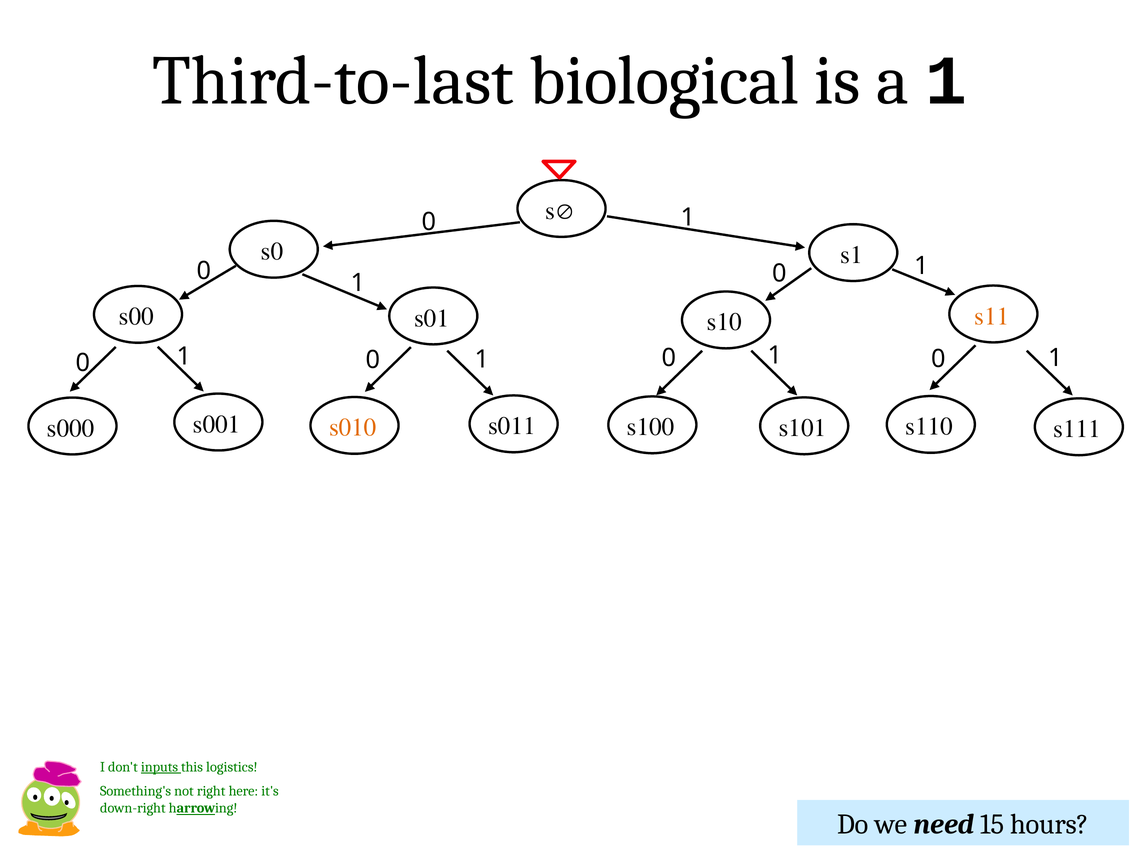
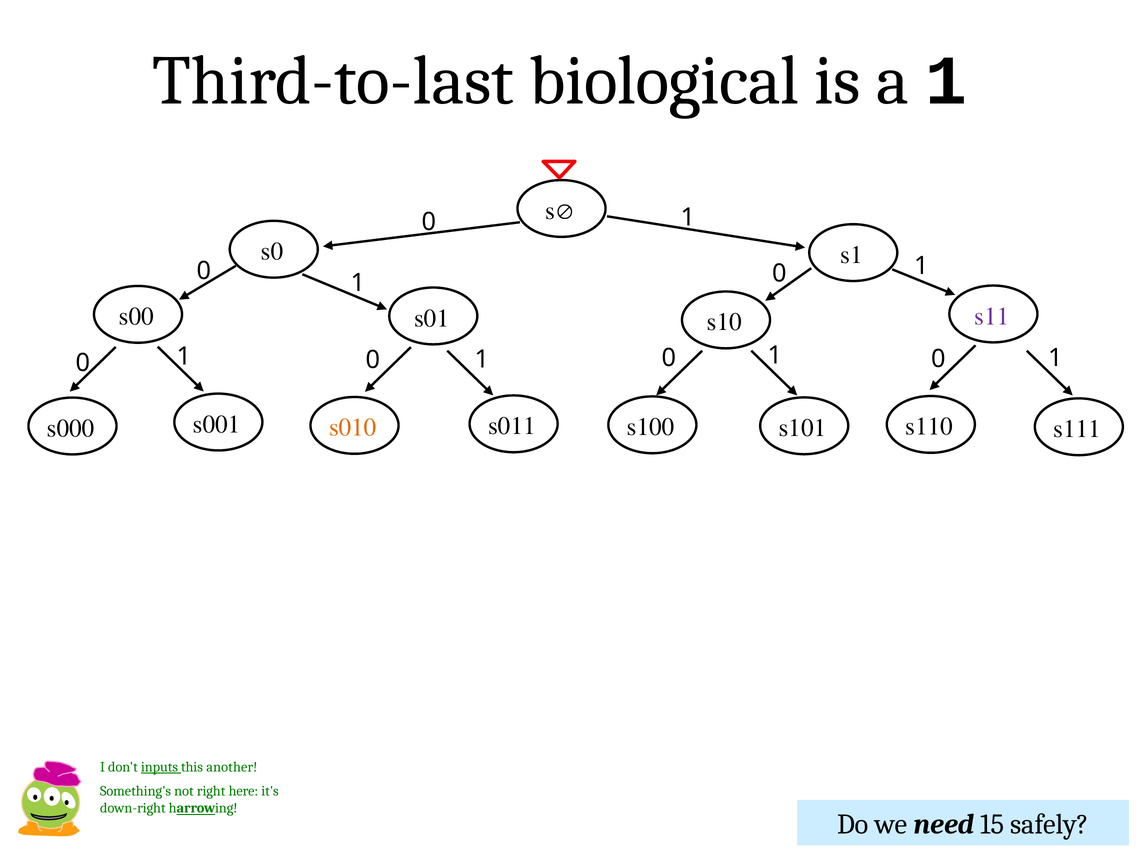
s11 colour: orange -> purple (992, 316)
logistics: logistics -> another (232, 767)
hours: hours -> safely (1050, 825)
